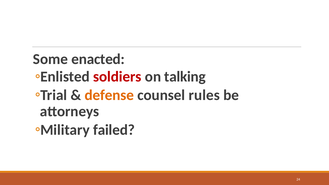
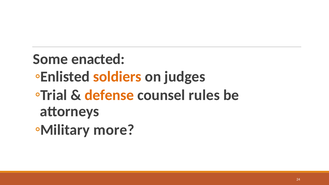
soldiers colour: red -> orange (117, 77)
talking: talking -> judges (185, 77)
failed: failed -> more (114, 130)
